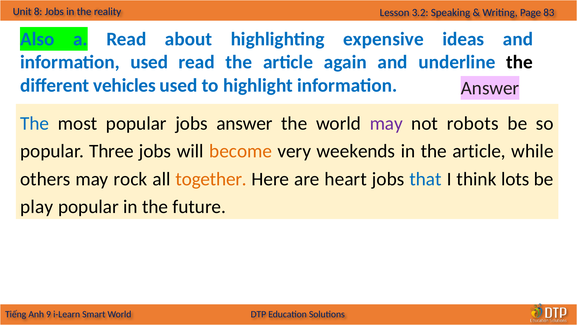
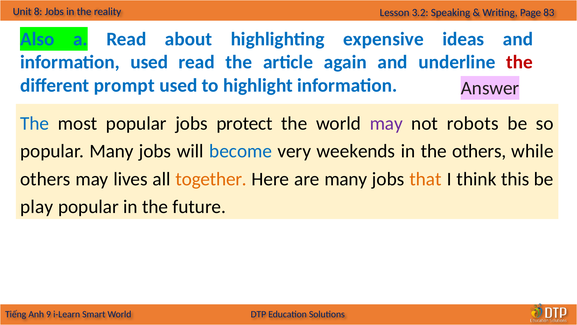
the colour: black -> red (520, 62)
vehicles: vehicles -> prompt (124, 85)
jobs answer: answer -> protect (245, 123)
popular Three: Three -> Many (111, 151)
become colour: orange -> blue (241, 151)
in the article: article -> others (479, 151)
rock: rock -> lives (131, 179)
are heart: heart -> many (346, 179)
that colour: blue -> orange (425, 179)
lots: lots -> this (515, 179)
